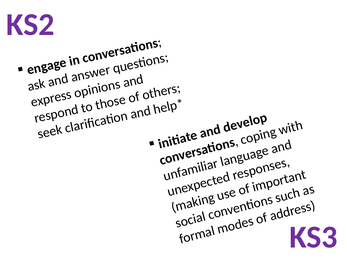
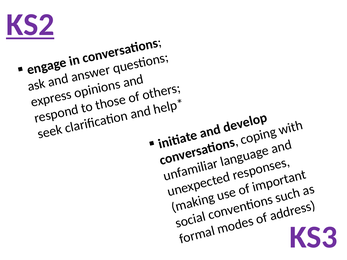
KS2 underline: none -> present (30, 25)
